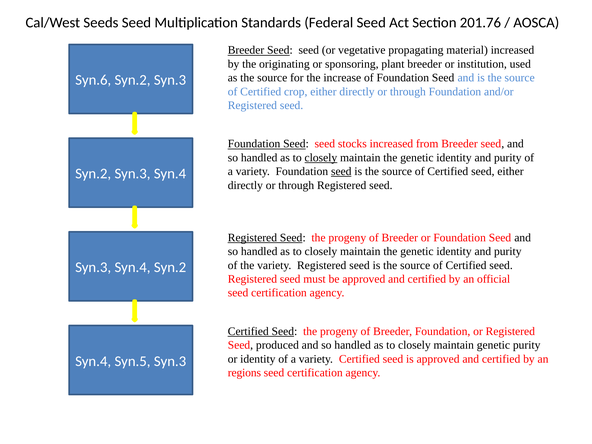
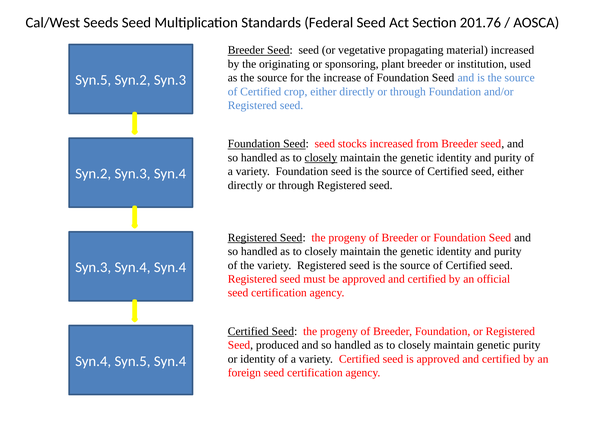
Syn.6: Syn.6 -> Syn.5 (93, 80)
seed underline: present -> none (341, 171)
Syn.3 Syn.4 Syn.2: Syn.2 -> Syn.4 (170, 267)
Syn.5 Syn.3: Syn.3 -> Syn.4 (170, 361)
regions: regions -> foreign (244, 373)
